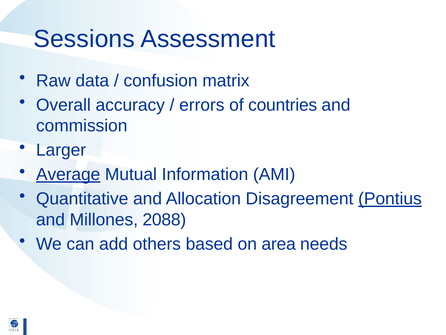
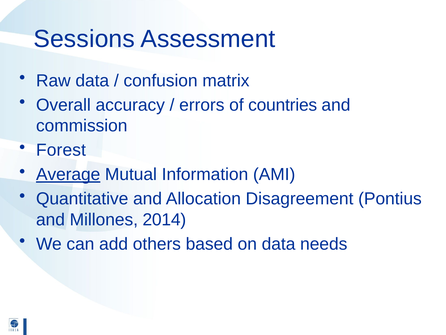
Larger: Larger -> Forest (61, 150)
Pontius underline: present -> none (390, 199)
2088: 2088 -> 2014 (164, 219)
on area: area -> data (279, 244)
